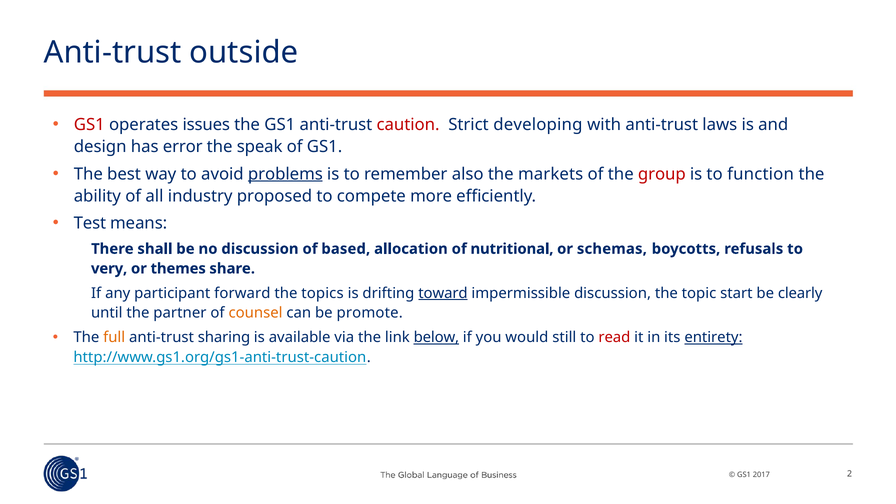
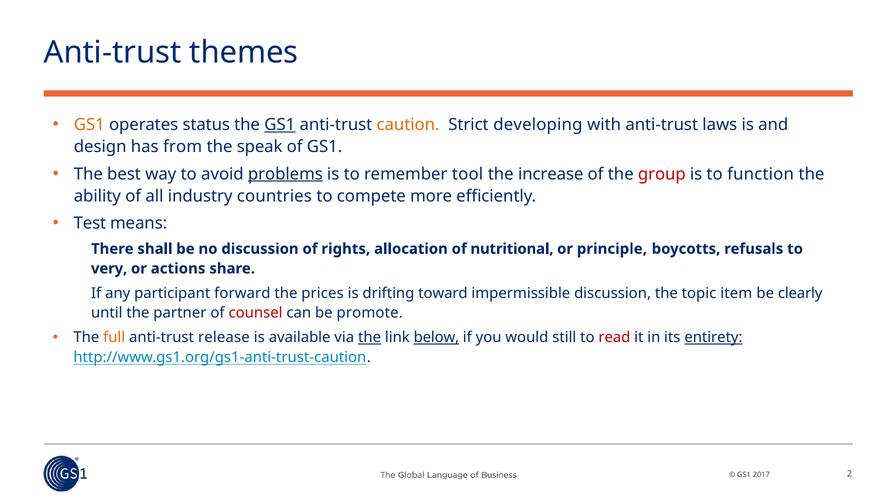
outside: outside -> themes (244, 52)
GS1 colour: red -> orange (89, 125)
issues: issues -> status (206, 125)
GS1 underline: none -> present (280, 125)
caution colour: red -> orange (408, 125)
error: error -> from (183, 147)
also: also -> tool (468, 174)
markets: markets -> increase (551, 174)
proposed: proposed -> countries (274, 196)
based: based -> rights (346, 249)
schemas: schemas -> principle (612, 249)
themes: themes -> actions (178, 269)
topics: topics -> prices (323, 293)
toward underline: present -> none (443, 293)
start: start -> item (736, 293)
counsel colour: orange -> red (256, 313)
sharing: sharing -> release (224, 338)
the underline: none -> present (370, 338)
